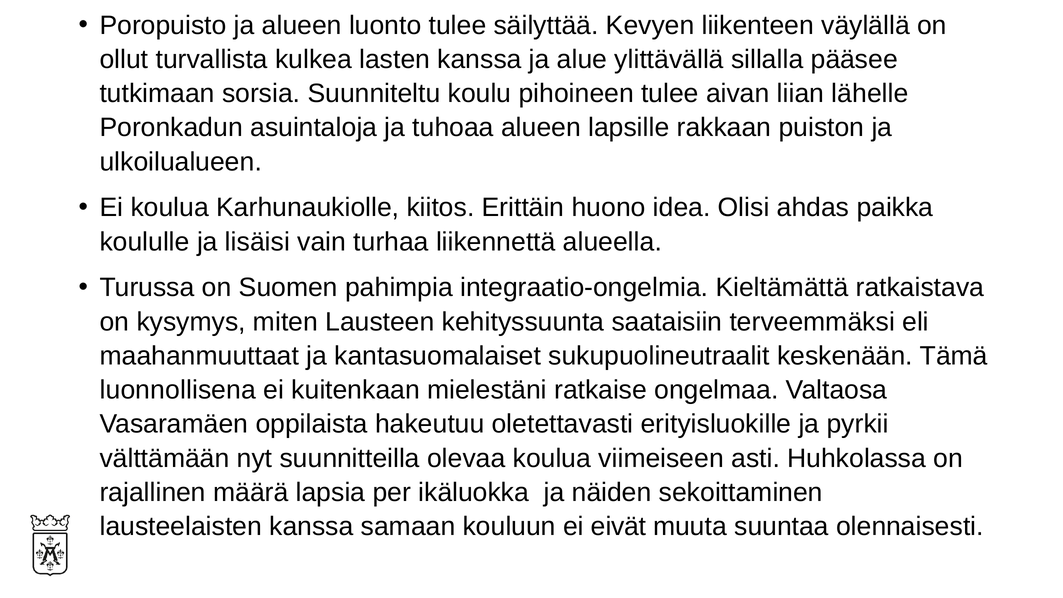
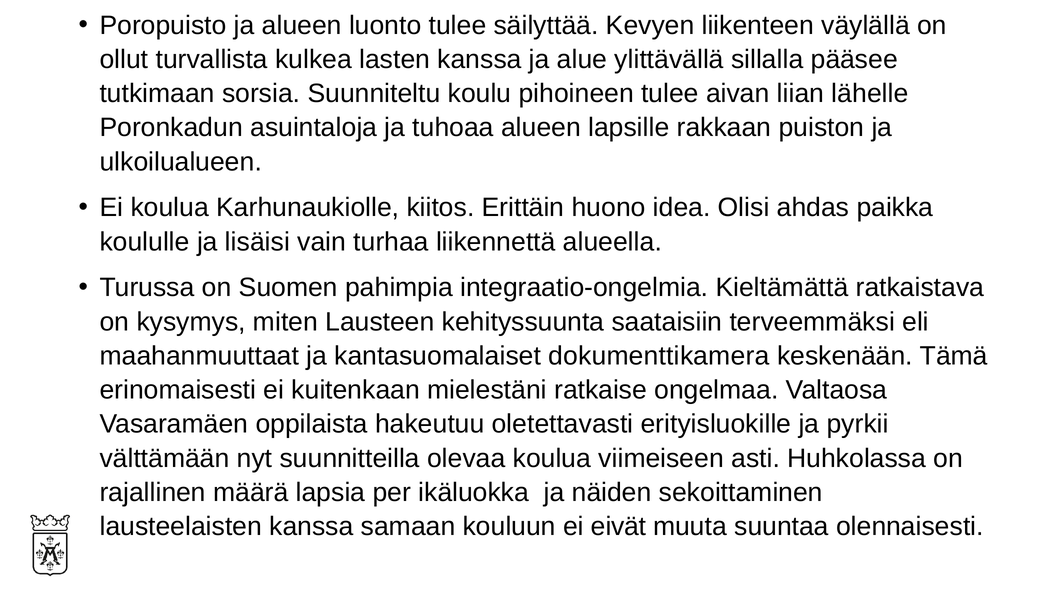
sukupuolineutraalit: sukupuolineutraalit -> dokumenttikamera (659, 356)
luonnollisena: luonnollisena -> erinomaisesti (178, 390)
